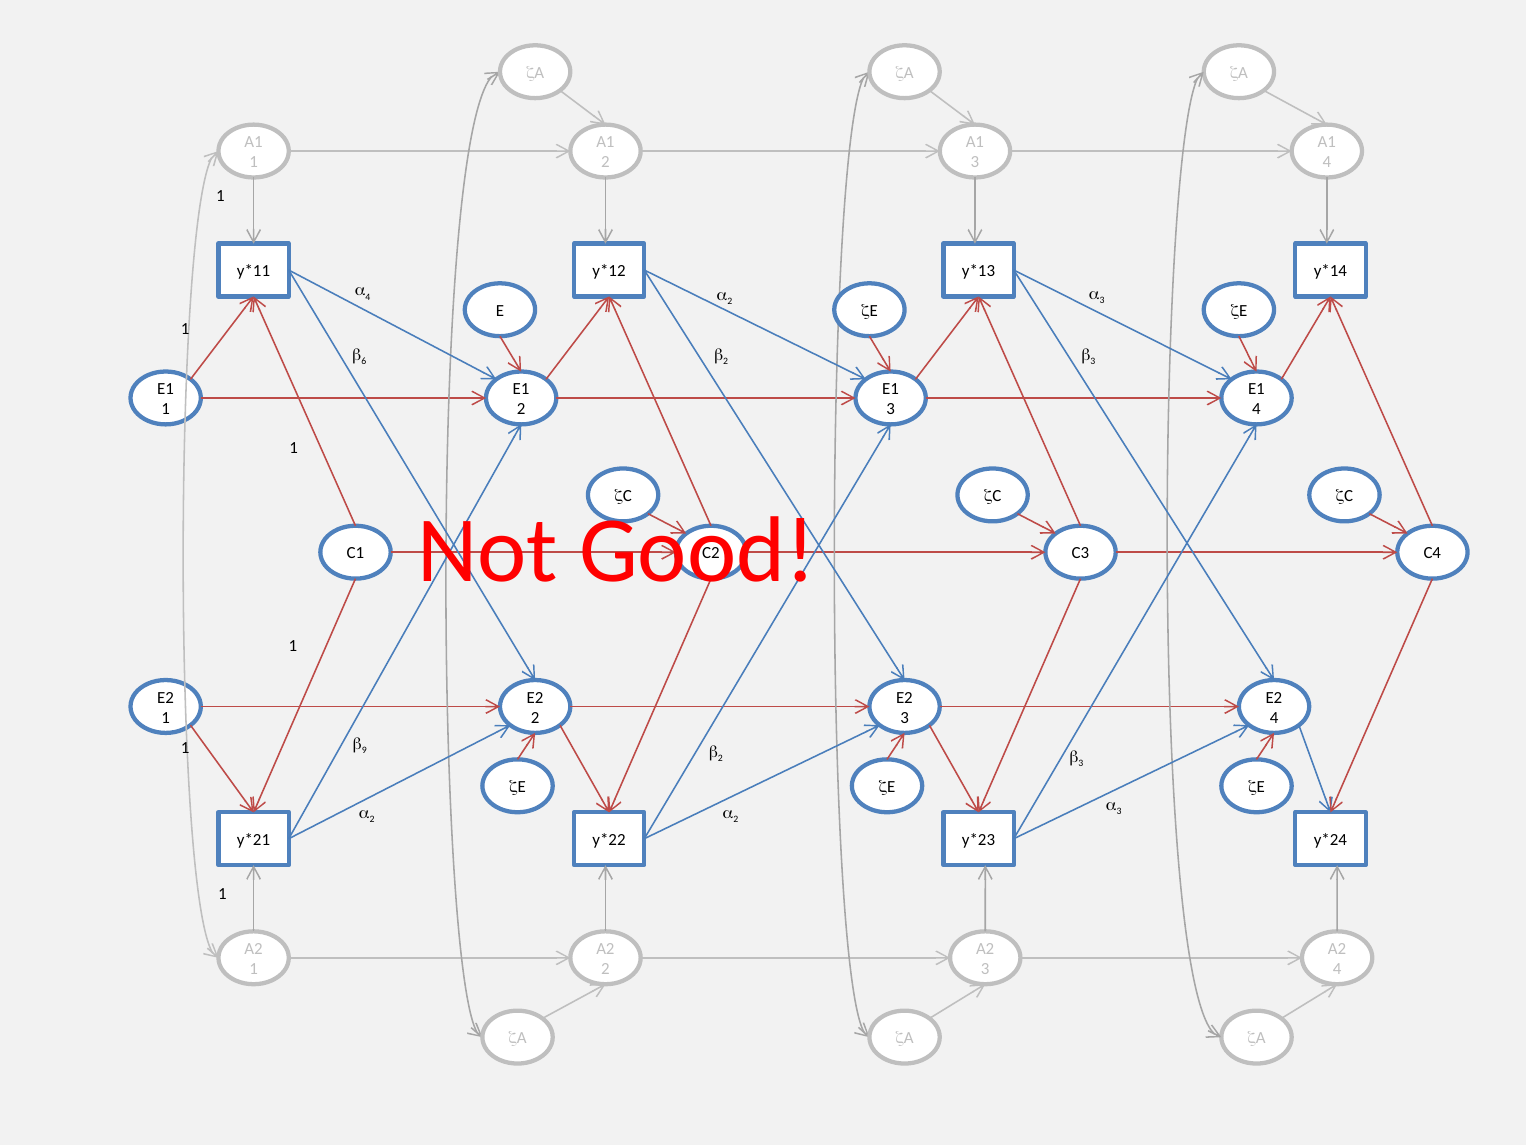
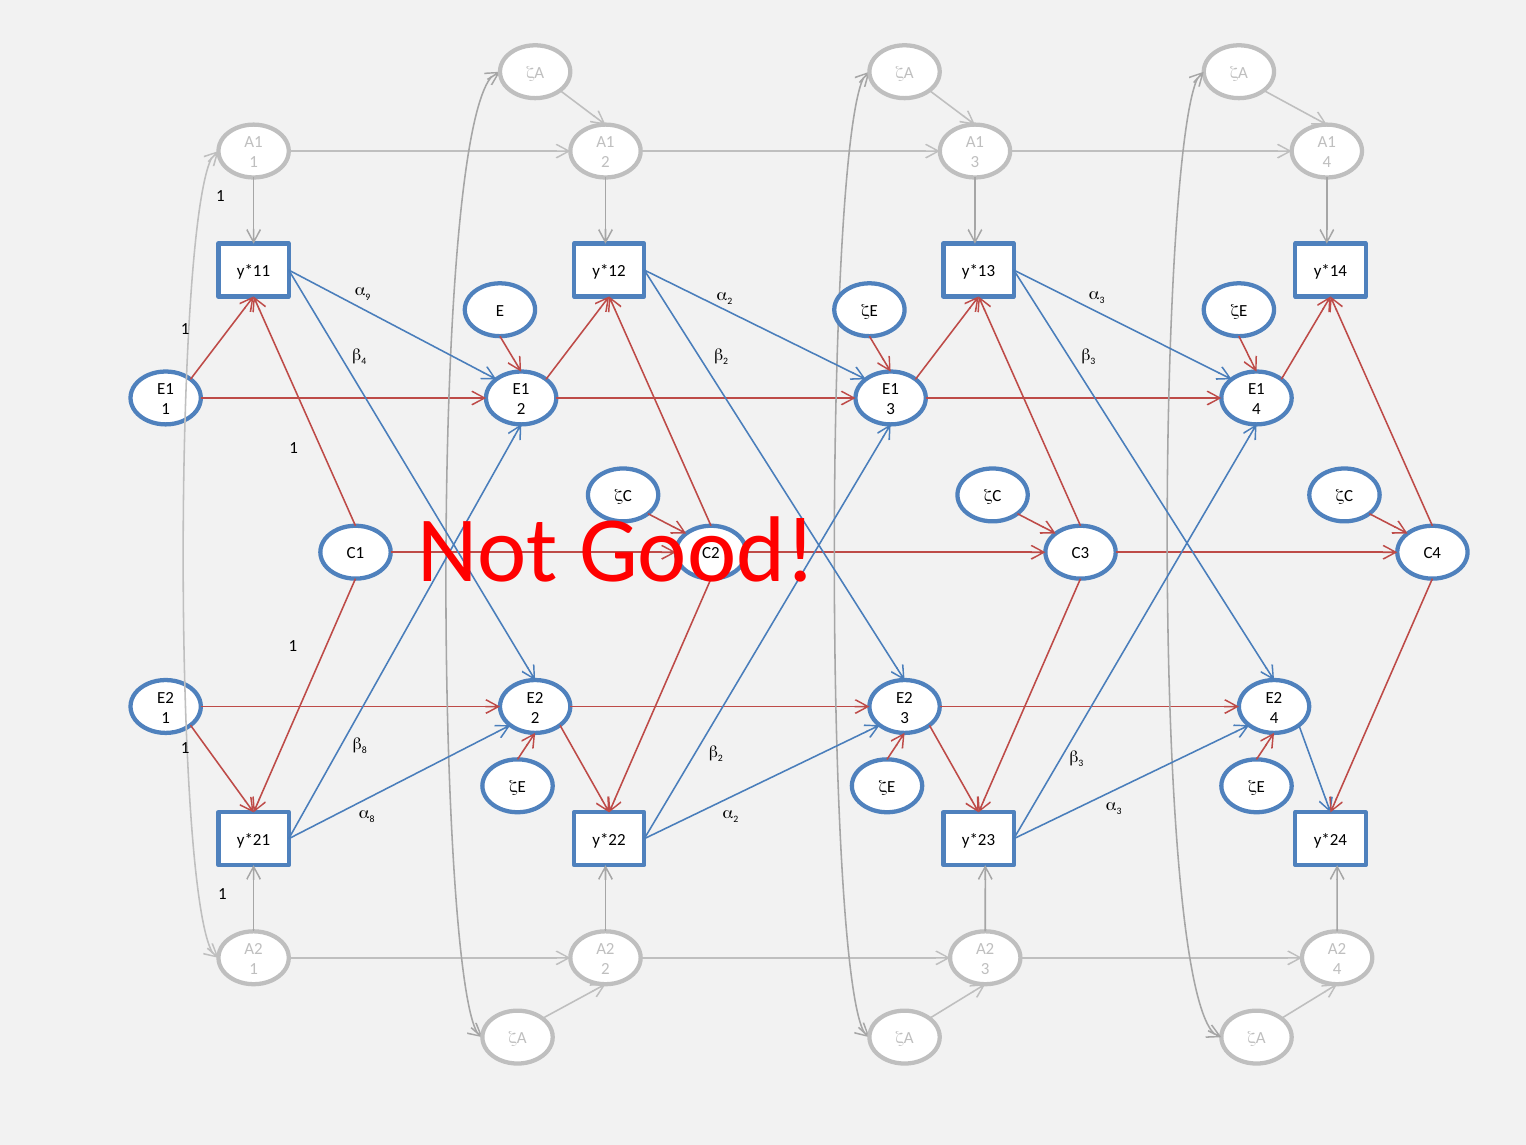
4: 4 -> 9 (368, 297)
6: 6 -> 4 (364, 362)
9: 9 -> 8 (364, 750)
2: 2 -> 8 (372, 819)
